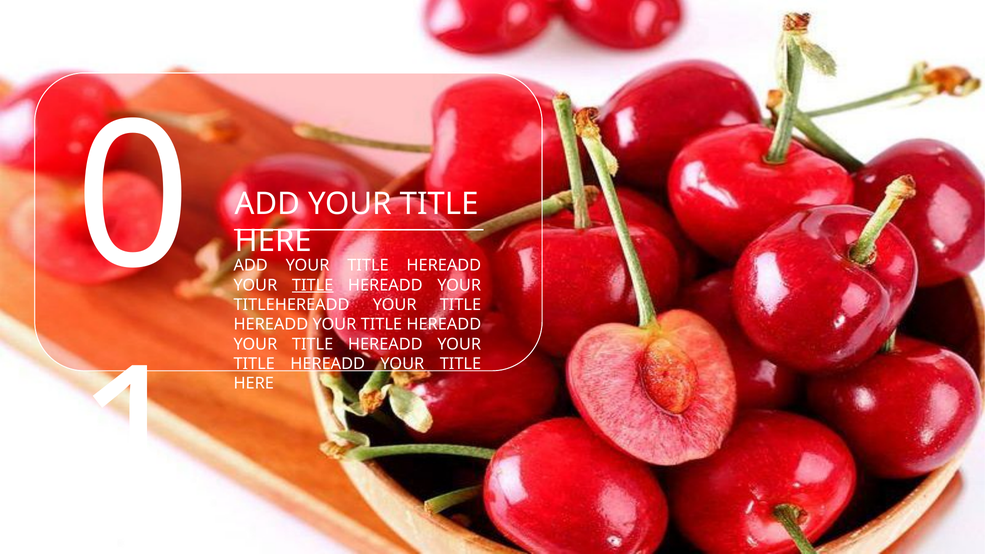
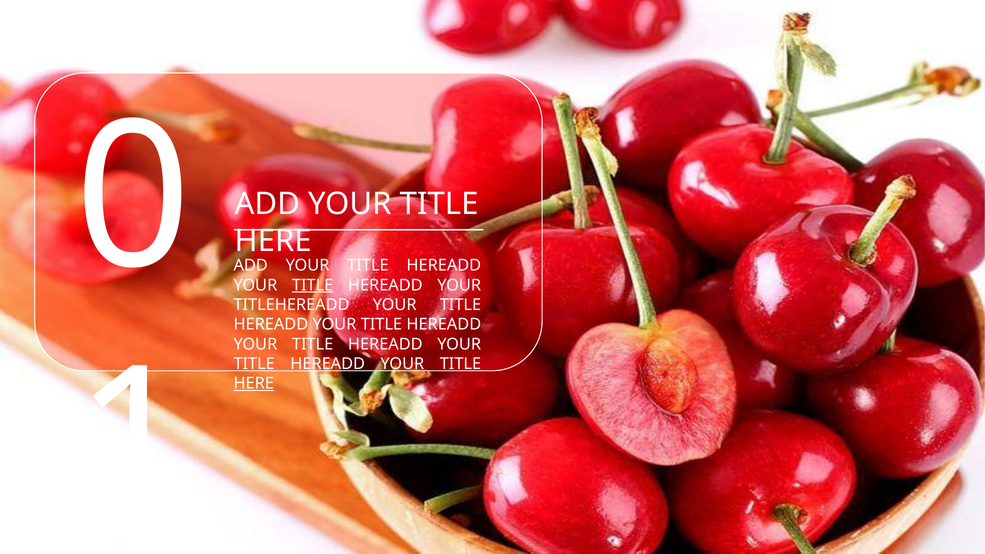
HERE underline: none -> present (254, 383)
